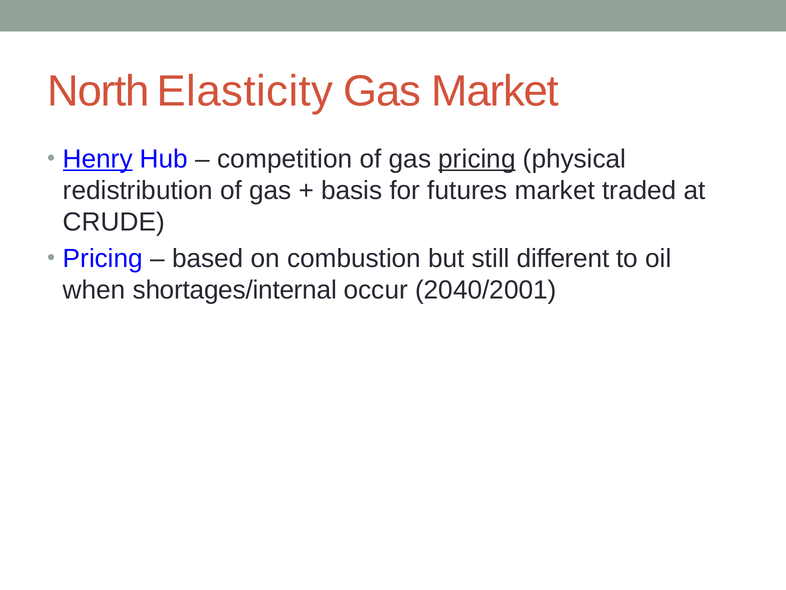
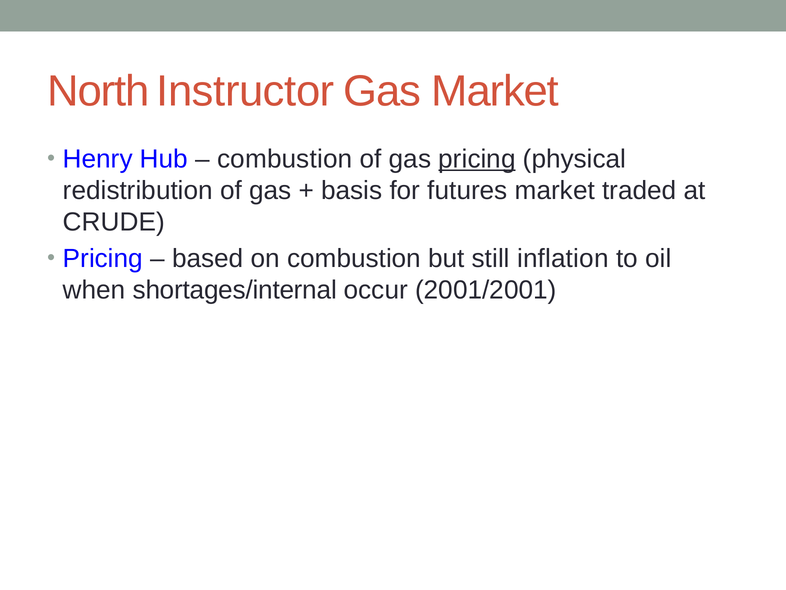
Elasticity: Elasticity -> Instructor (245, 91)
Henry underline: present -> none (98, 159)
competition: competition -> combustion (285, 159)
different: different -> inflation (563, 259)
2040/2001: 2040/2001 -> 2001/2001 (486, 290)
